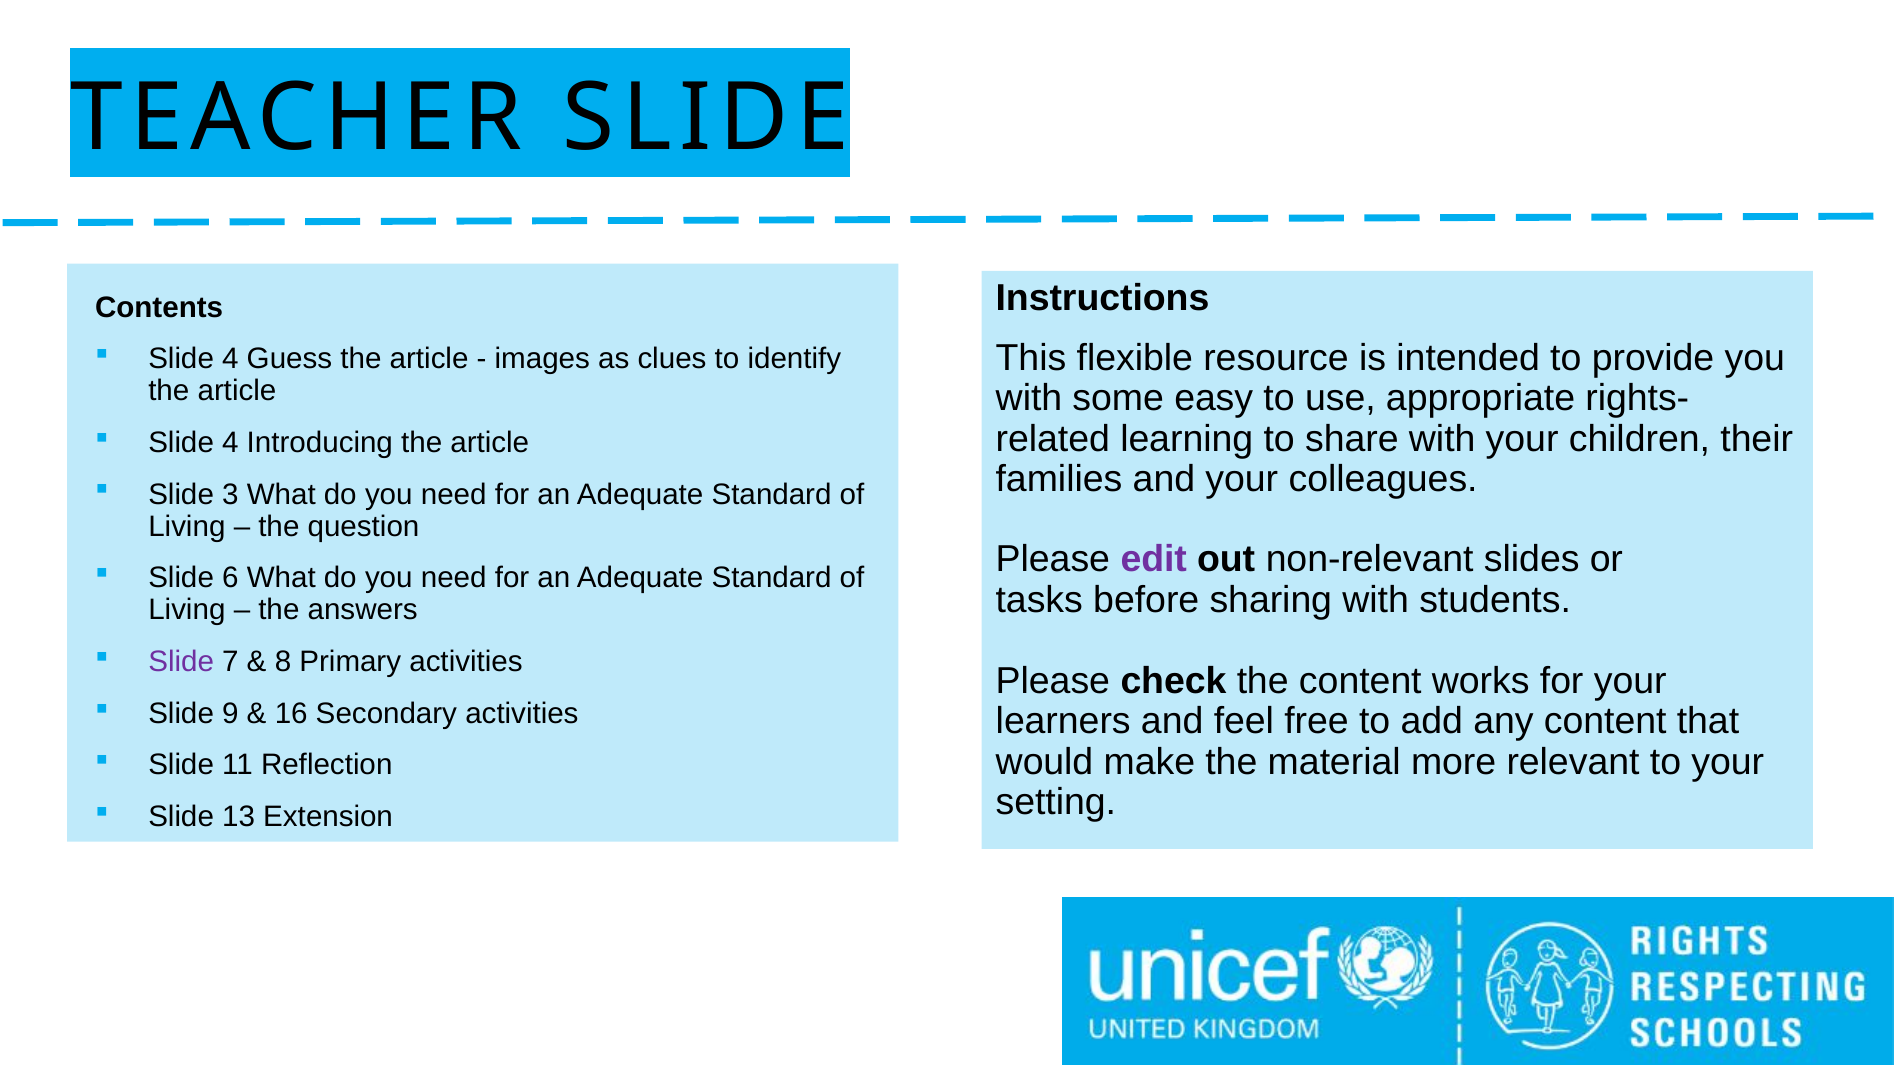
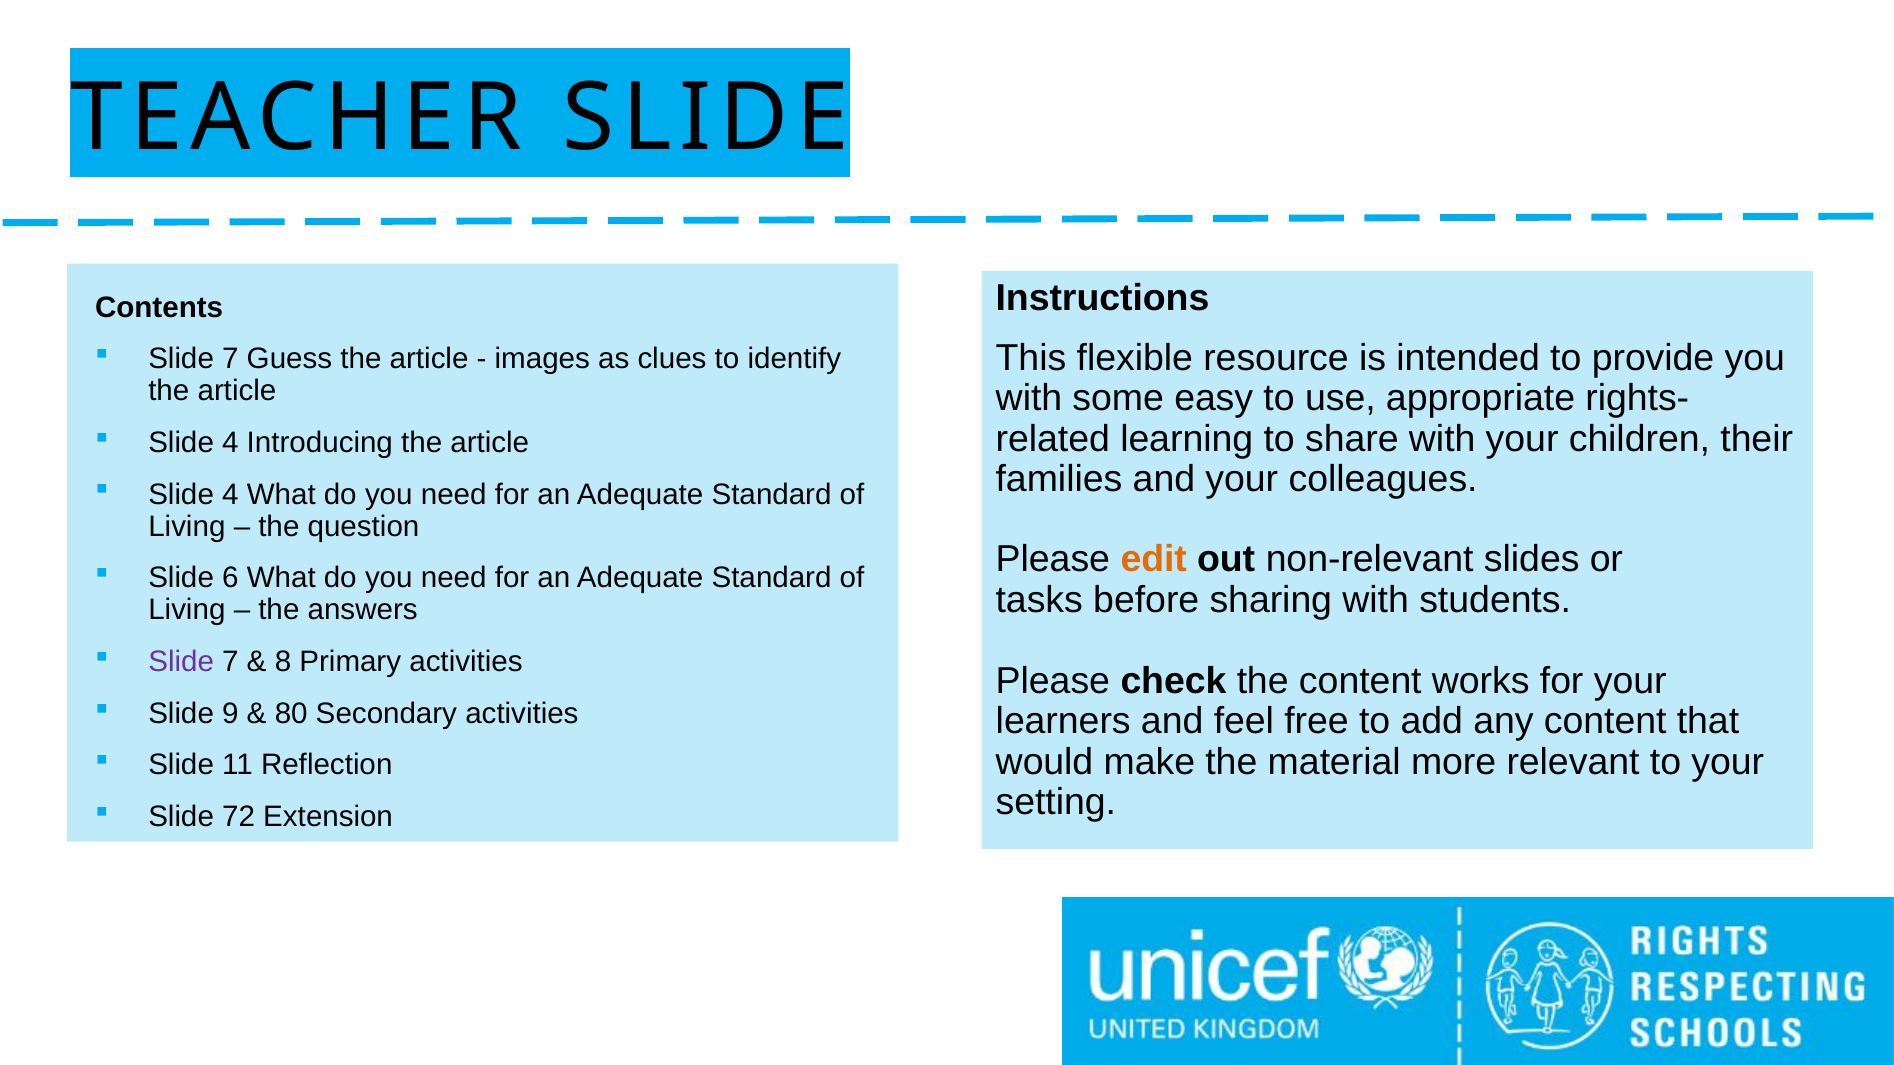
4: 4 -> 7 (230, 359)
3: 3 -> 4 (230, 495)
edit colour: purple -> orange (1154, 560)
16: 16 -> 80 (291, 714)
13: 13 -> 72 (239, 817)
